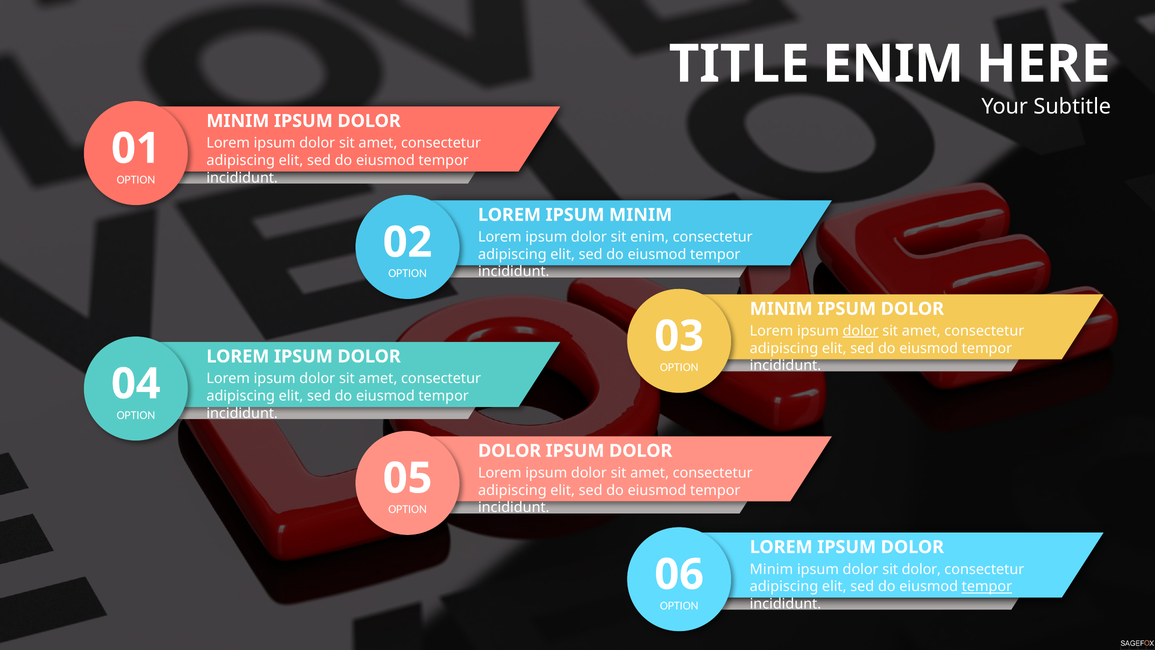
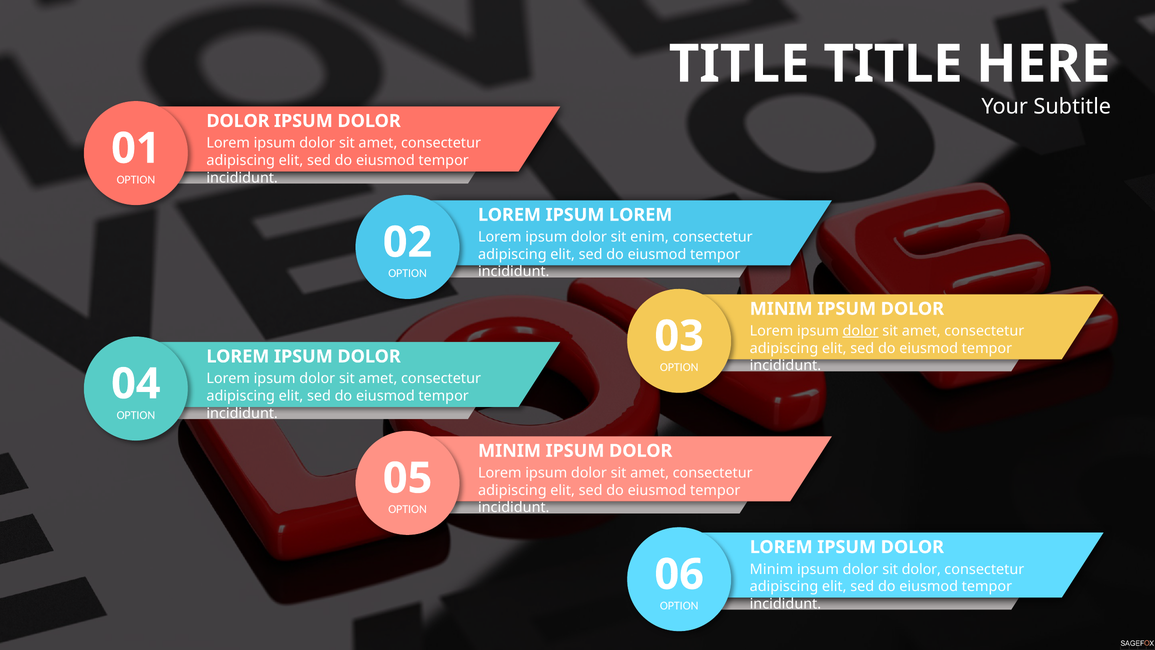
TITLE ENIM: ENIM -> TITLE (893, 64)
MINIM: MINIM -> DOLOR (238, 121)
IPSUM MINIM: MINIM -> LOREM (641, 215)
DOLOR: DOLOR -> MINIM (509, 451)
tempor underline: present -> none (987, 586)
